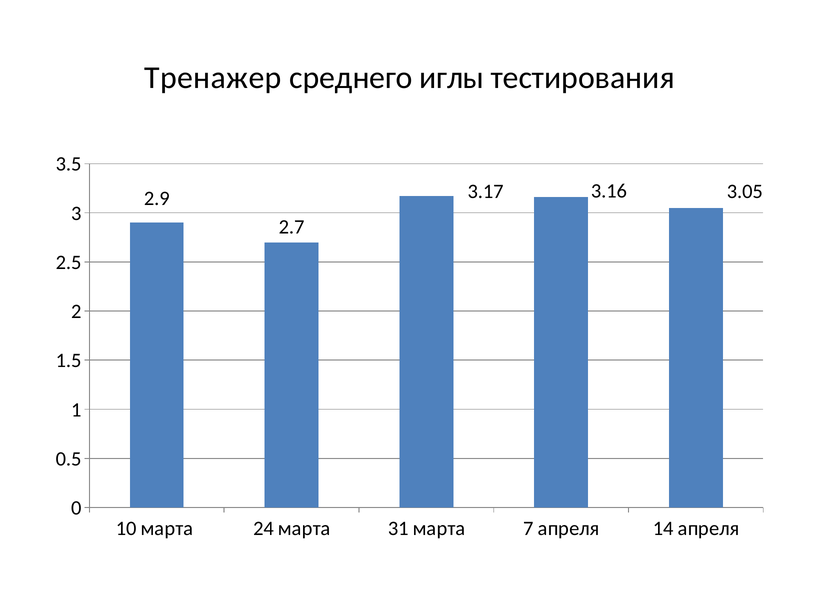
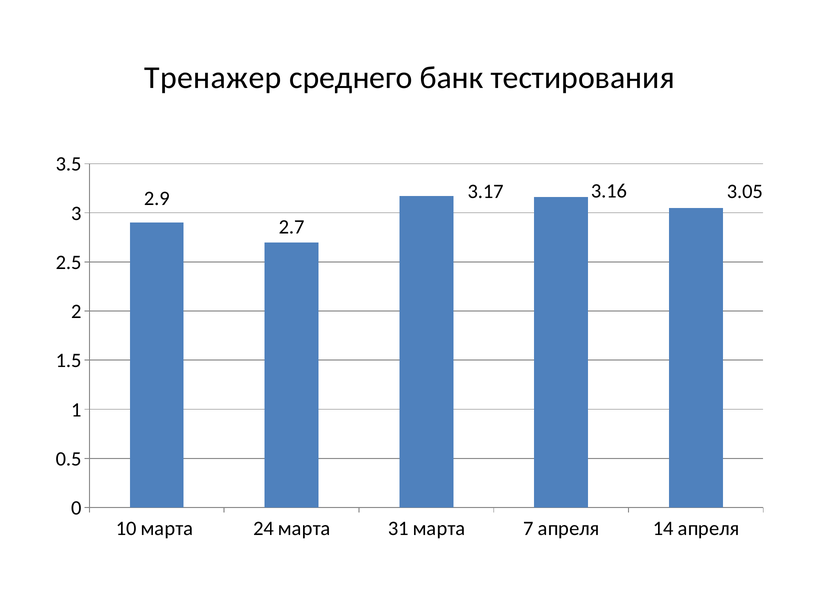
иглы: иглы -> банк (452, 78)
